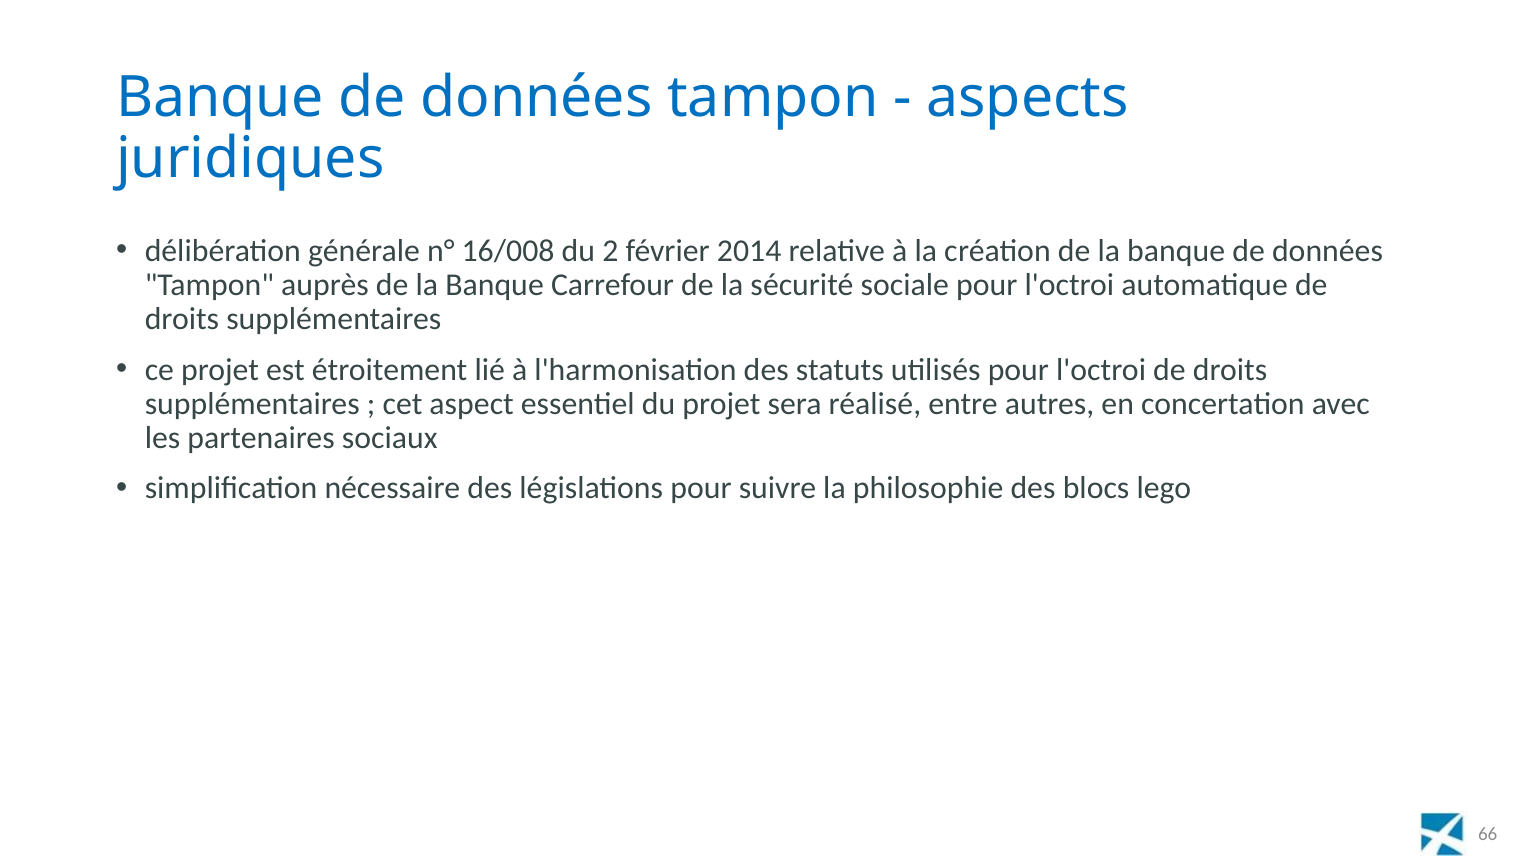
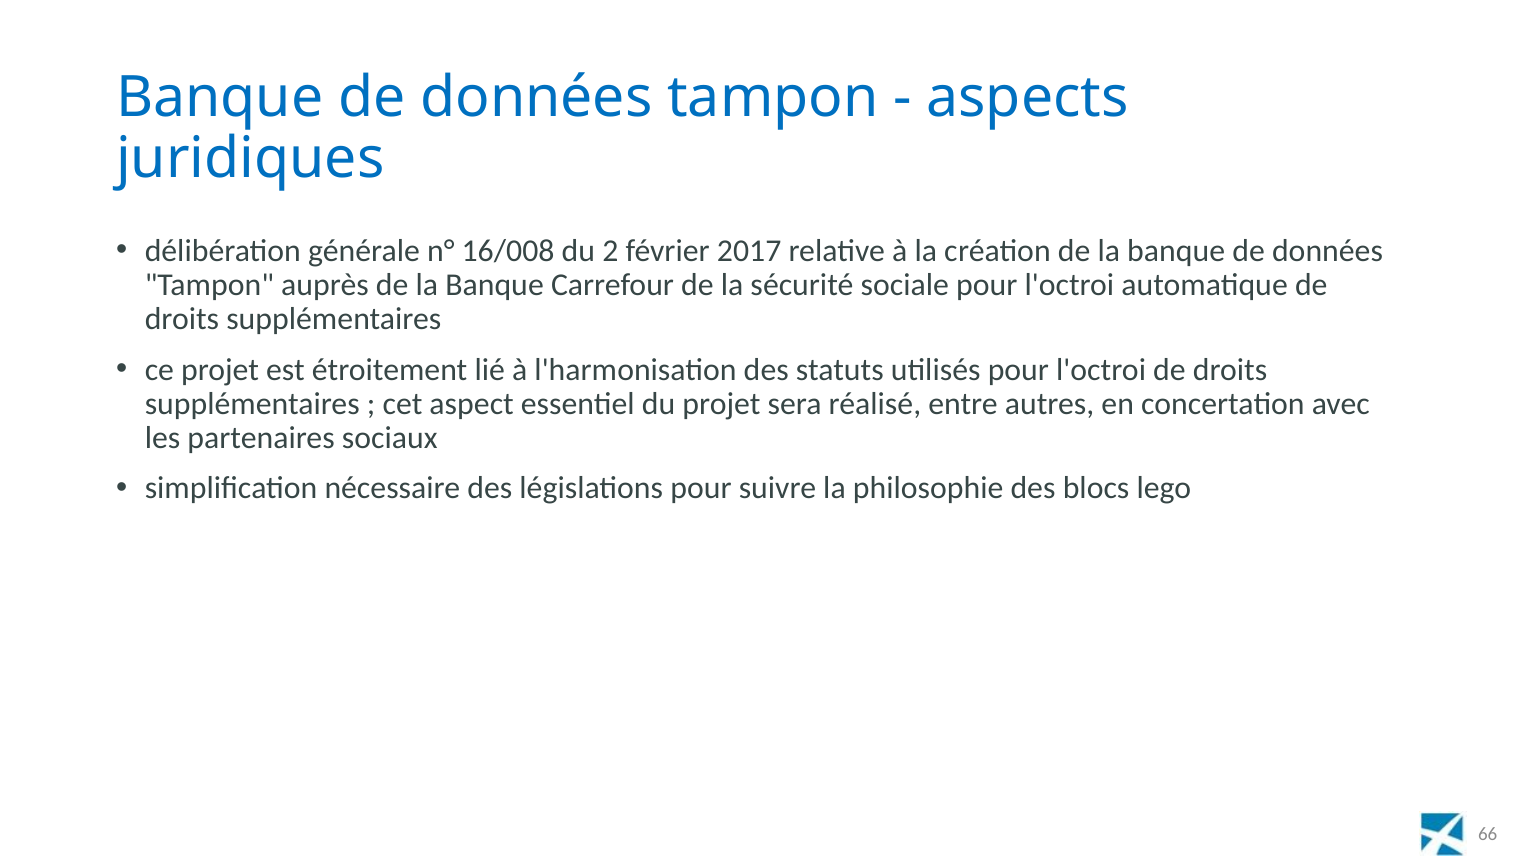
2014: 2014 -> 2017 (749, 251)
